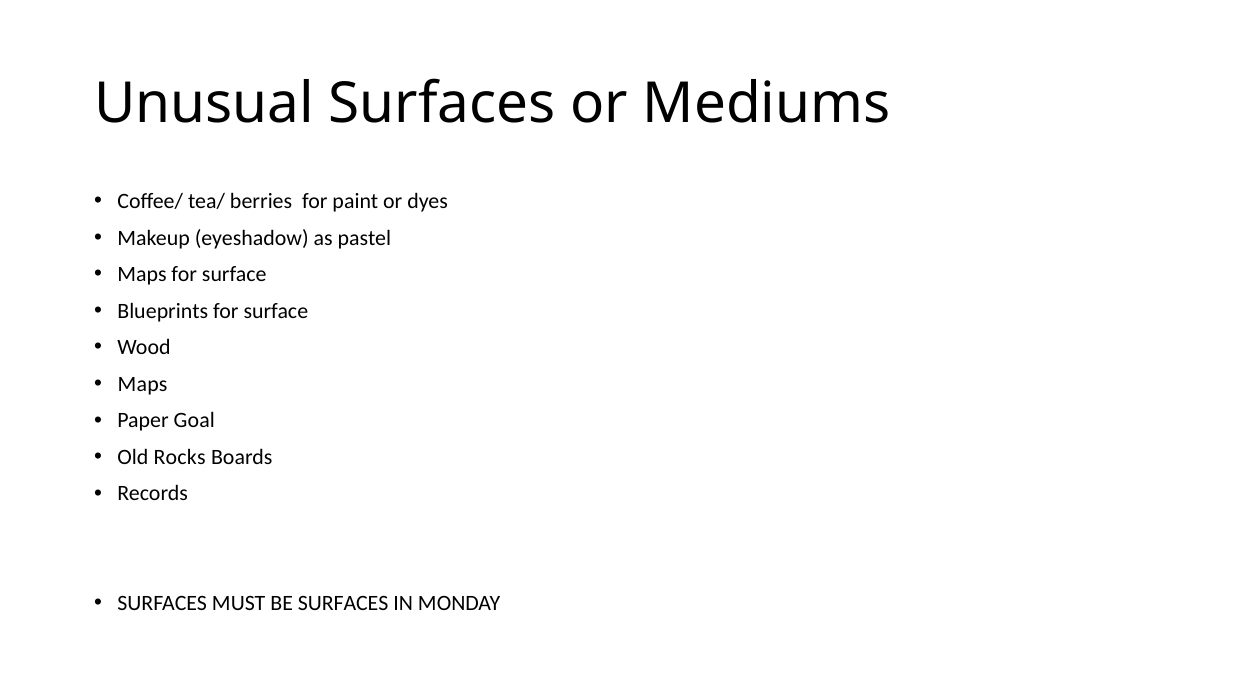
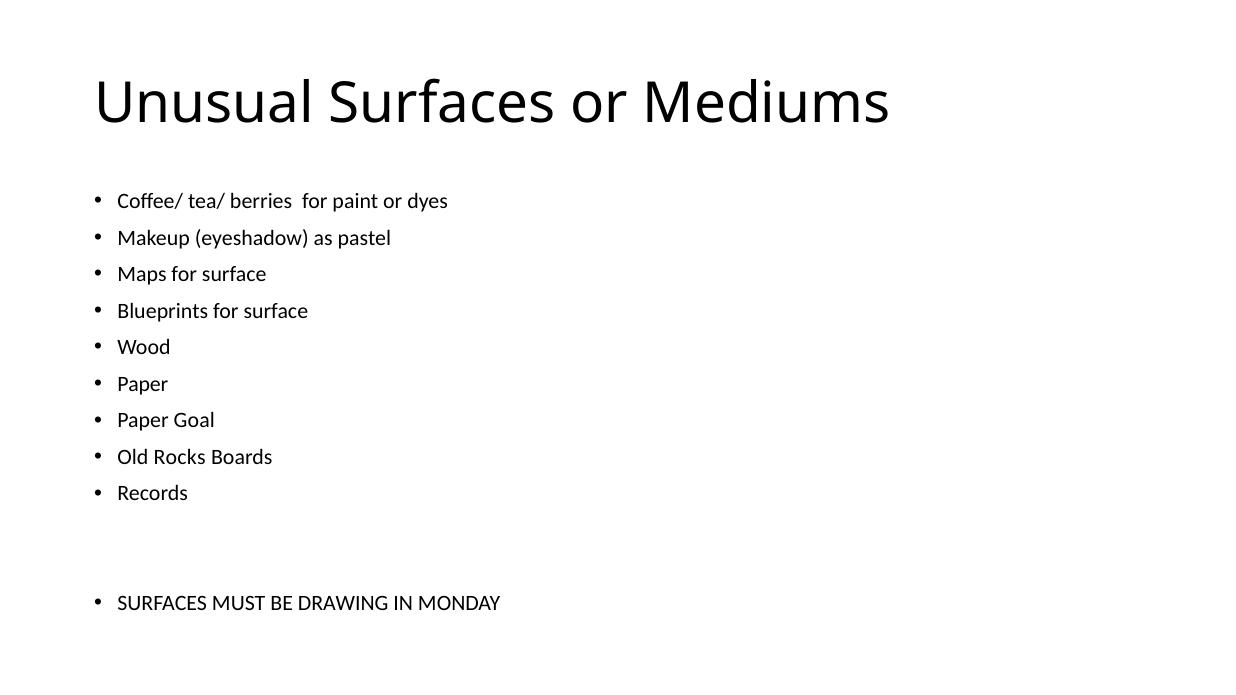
Maps: Maps -> Paper (143, 384)
BE SURFACES: SURFACES -> DRAWING (343, 603)
